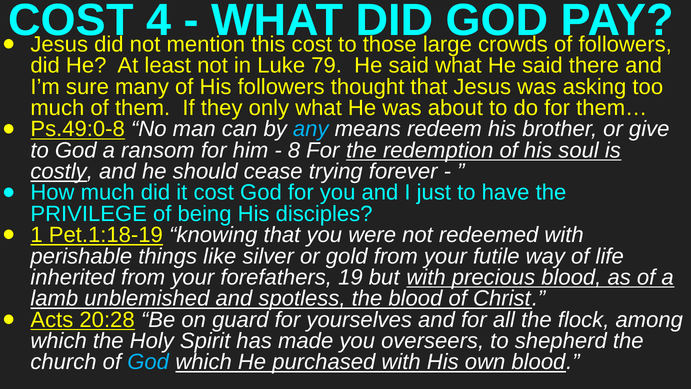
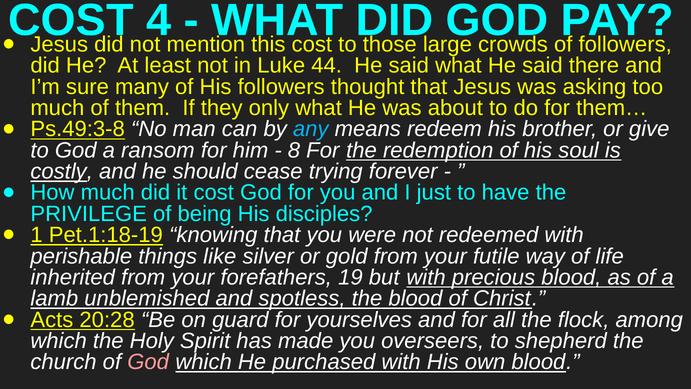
79: 79 -> 44 (327, 66)
Ps.49:0-8: Ps.49:0-8 -> Ps.49:3-8 (78, 129)
God colour: light blue -> pink (148, 362)
